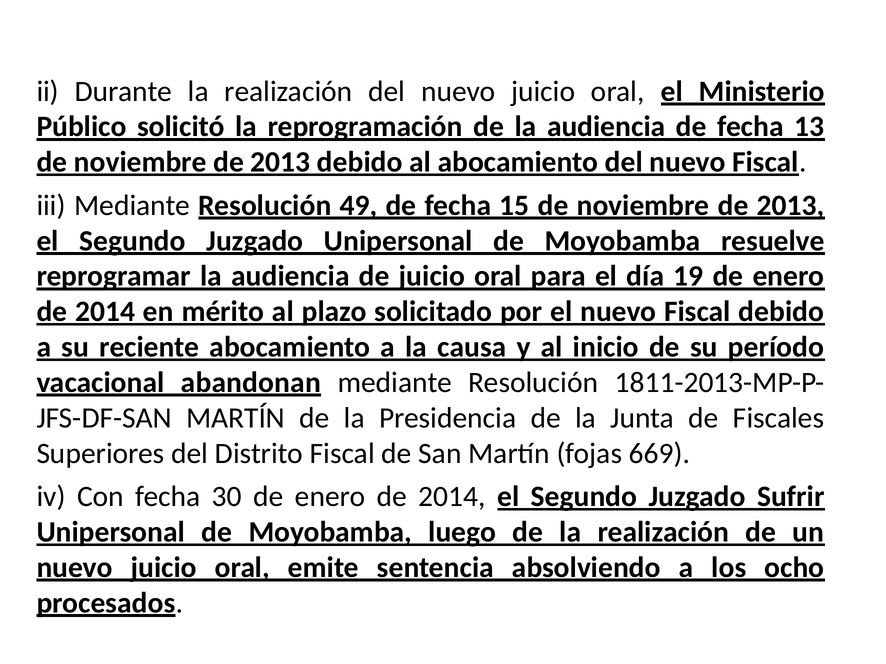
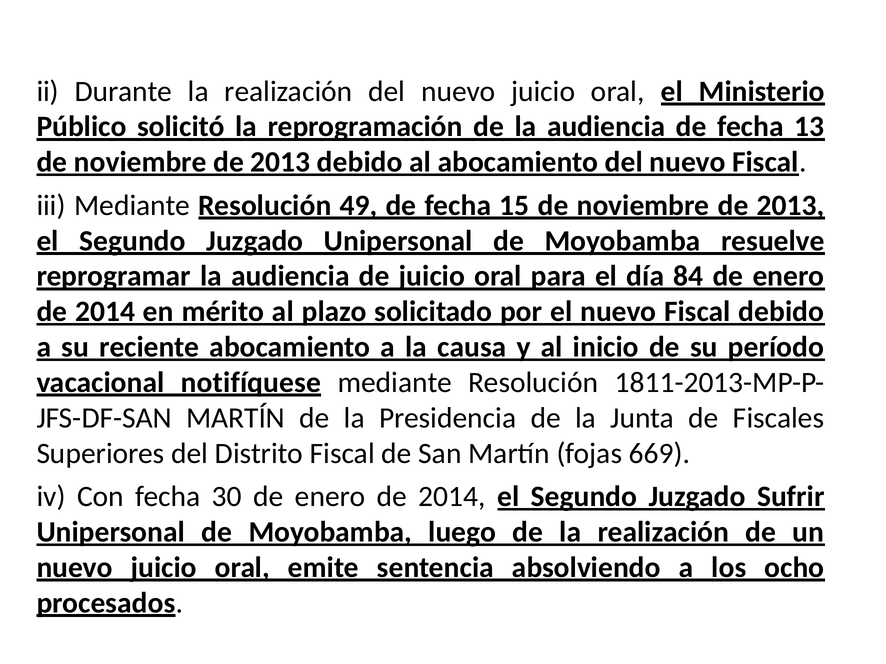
19: 19 -> 84 (688, 276)
abandonan: abandonan -> notifíquese (251, 383)
